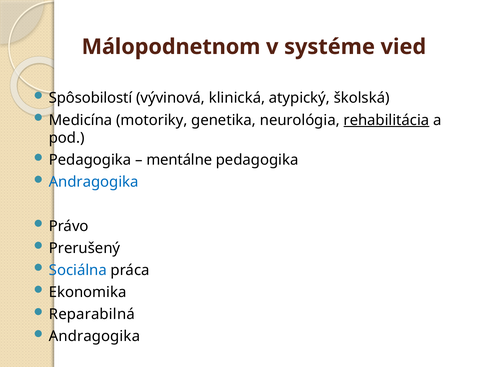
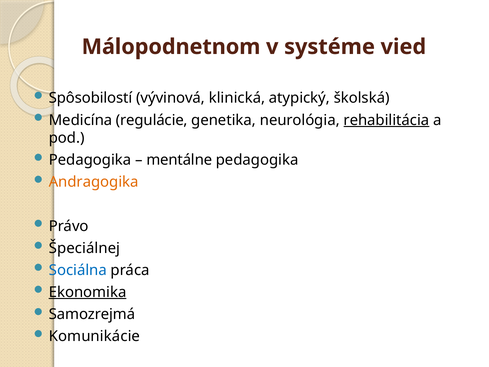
motoriky: motoriky -> regulácie (152, 120)
Andragogika colour: blue -> orange (94, 182)
Prerušený: Prerušený -> Špeciálnej (84, 248)
Ekonomika underline: none -> present (88, 292)
Reparabilná: Reparabilná -> Samozrejmá (92, 314)
Andragogika: Andragogika -> Komunikácie (94, 336)
